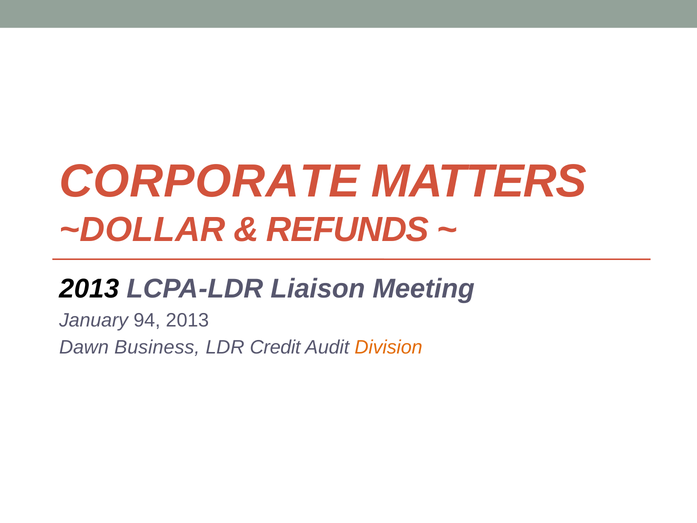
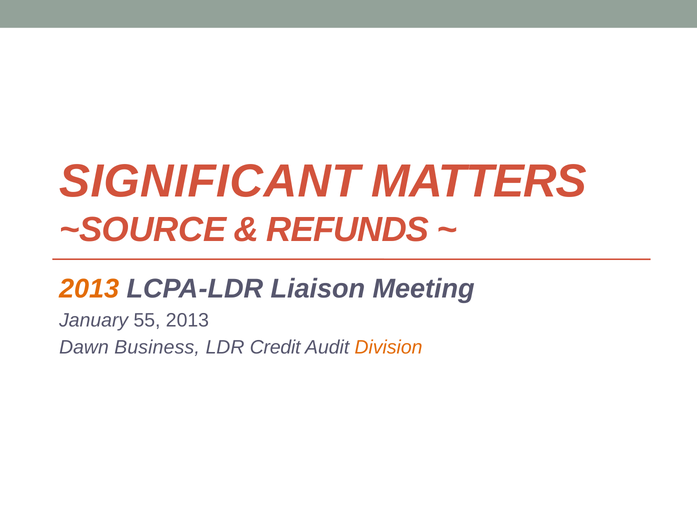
CORPORATE: CORPORATE -> SIGNIFICANT (210, 181)
~DOLLAR: ~DOLLAR -> ~SOURCE (143, 229)
2013 colour: black -> orange (89, 289)
94: 94 -> 55 (147, 320)
